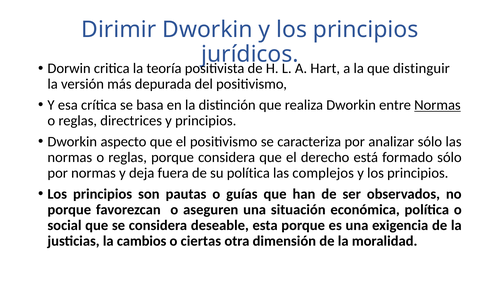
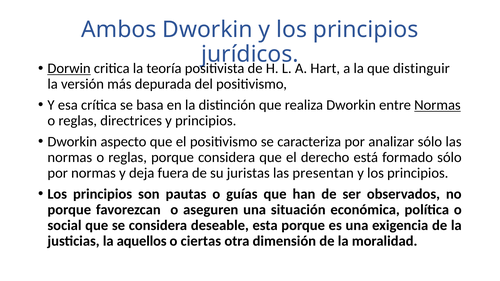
Dirimir: Dirimir -> Ambos (119, 30)
Dorwin underline: none -> present (69, 68)
su política: política -> juristas (248, 173)
complejos: complejos -> presentan (323, 173)
cambios: cambios -> aquellos (142, 241)
